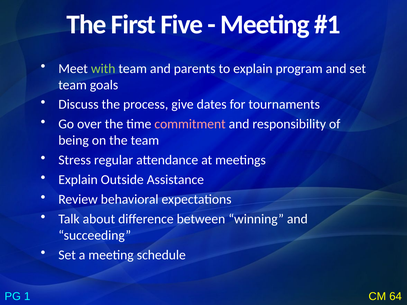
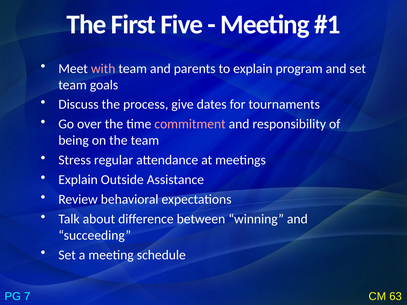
with colour: light green -> pink (103, 69)
1: 1 -> 7 (27, 297)
64: 64 -> 63 (396, 297)
